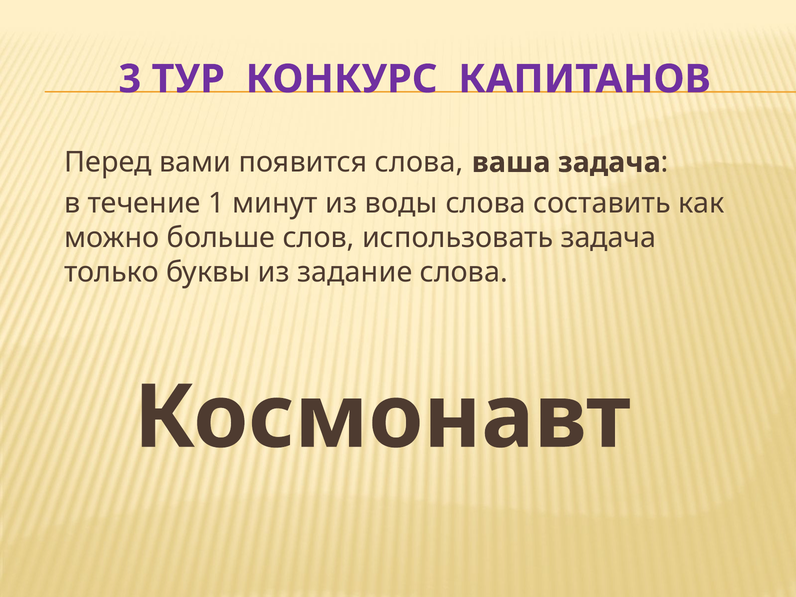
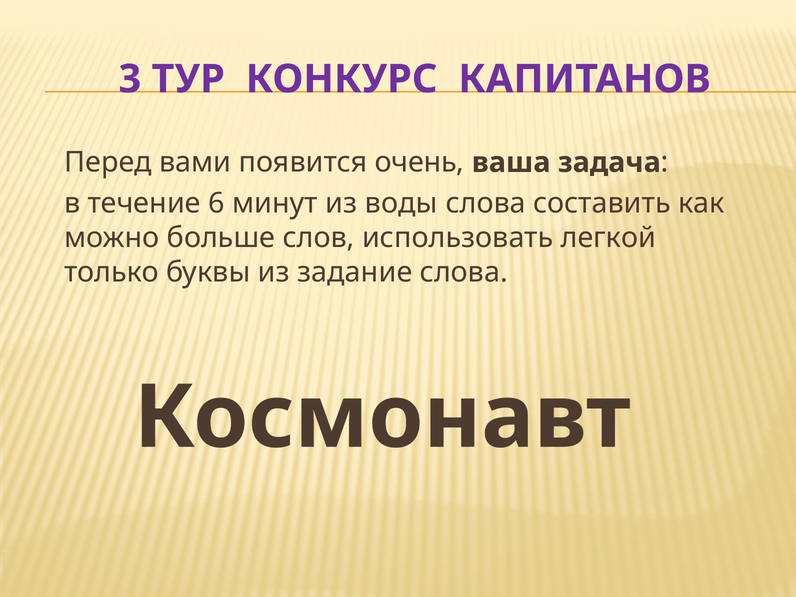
появится слова: слова -> очень (419, 162)
1: 1 -> 6 (216, 203)
использовать задача: задача -> легкой (608, 238)
